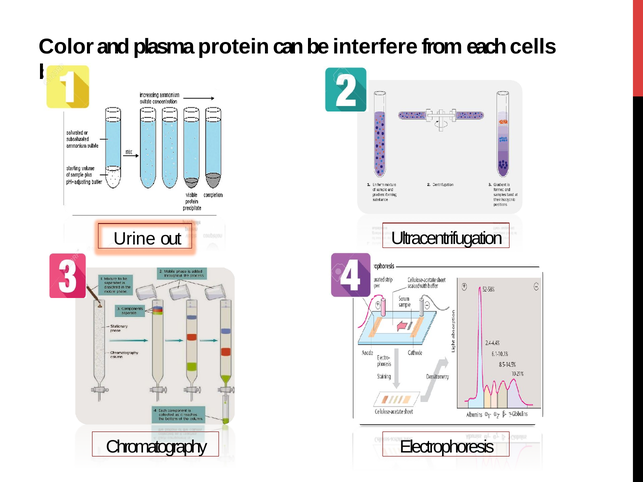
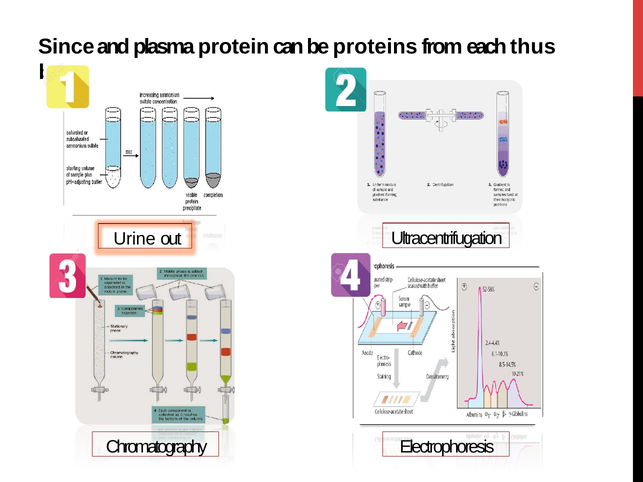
Color: Color -> Since (66, 47)
interfere: interfere -> proteins (375, 47)
cells: cells -> thus (533, 47)
